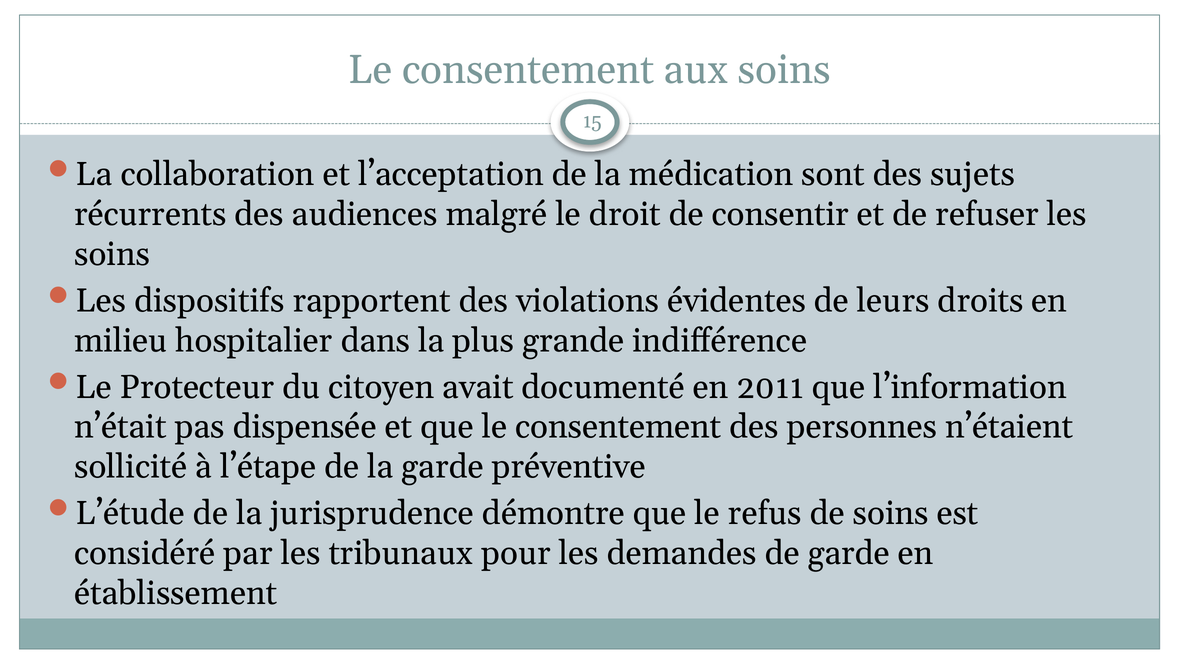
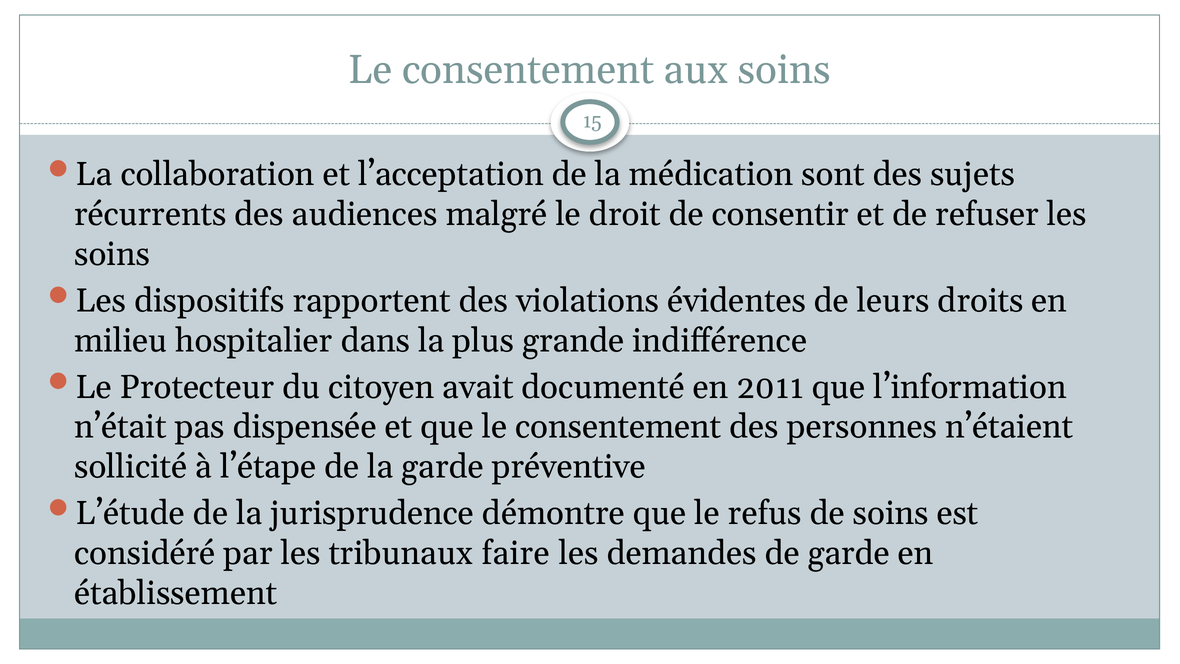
pour: pour -> faire (516, 553)
